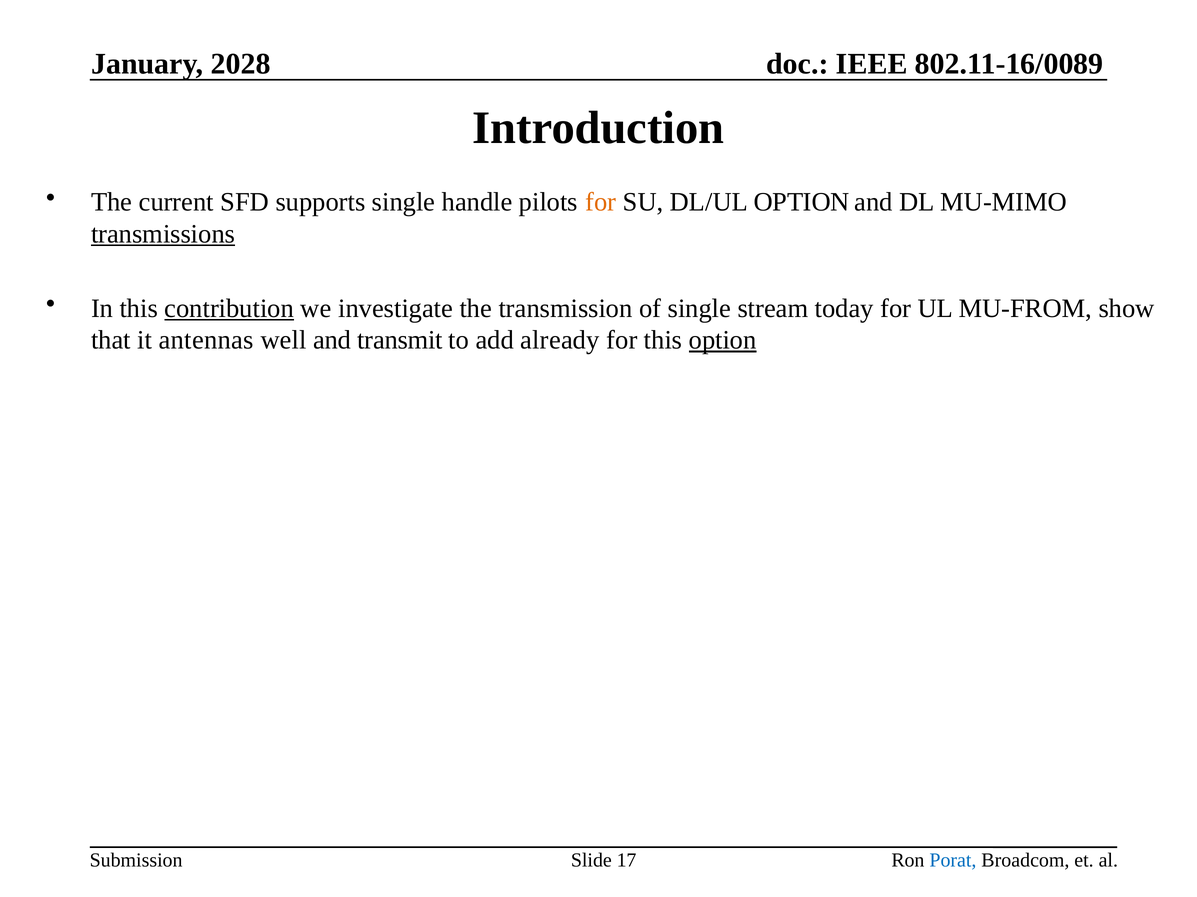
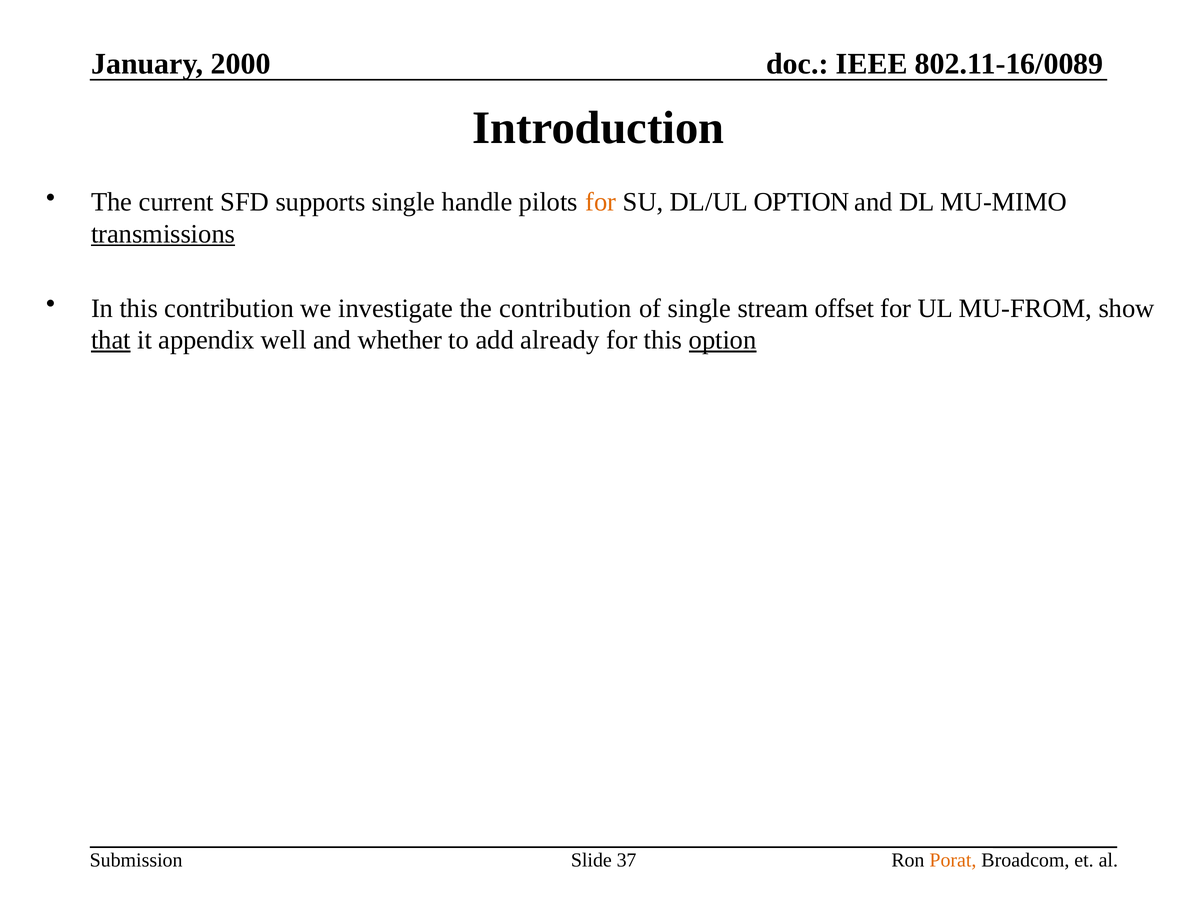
2028: 2028 -> 2000 (241, 64)
contribution underline: present -> none (229, 309)
the transmission: transmission -> contribution (565, 309)
today: today -> offset (844, 309)
that underline: none -> present (111, 340)
antennas: antennas -> appendix (206, 340)
transmit: transmit -> whether (400, 340)
17: 17 -> 37 (627, 861)
Porat colour: blue -> orange (953, 861)
